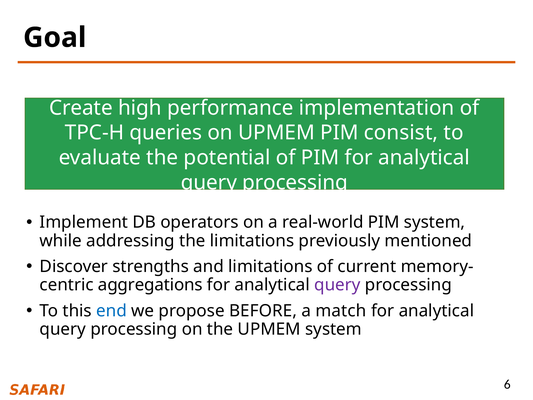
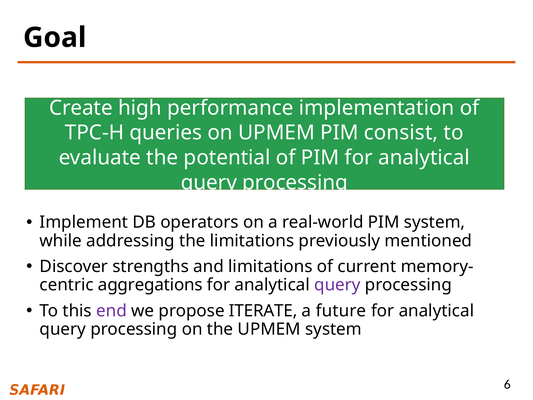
end colour: blue -> purple (112, 311)
BEFORE: BEFORE -> ITERATE (263, 311)
match: match -> future (341, 311)
